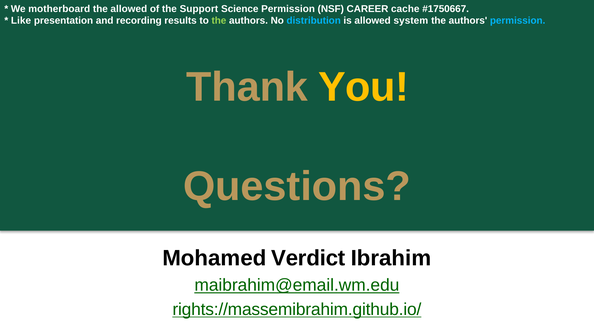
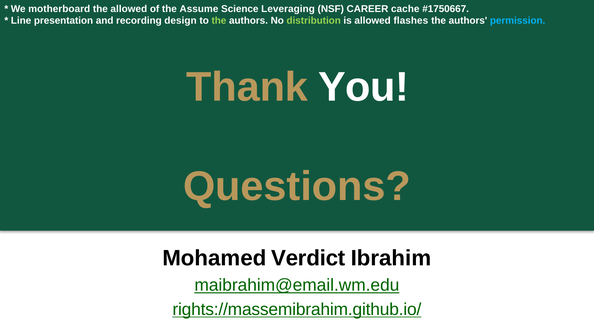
Support: Support -> Assume (199, 9)
Science Permission: Permission -> Leveraging (288, 9)
Like: Like -> Line (21, 21)
results: results -> design (180, 21)
distribution colour: light blue -> light green (314, 21)
system: system -> flashes (411, 21)
You colour: yellow -> white (363, 87)
